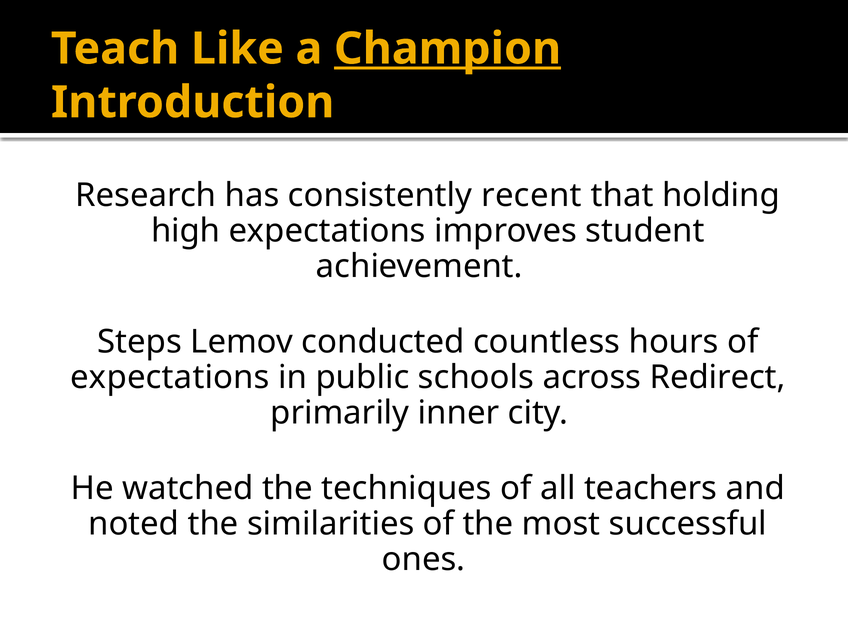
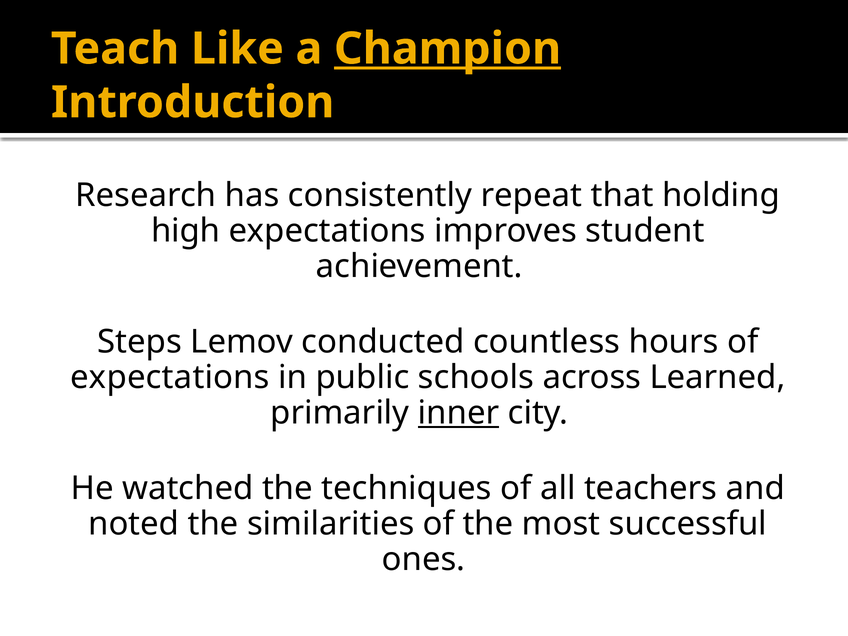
recent: recent -> repeat (532, 195)
Redirect: Redirect -> Learned (718, 377)
inner underline: none -> present (459, 413)
